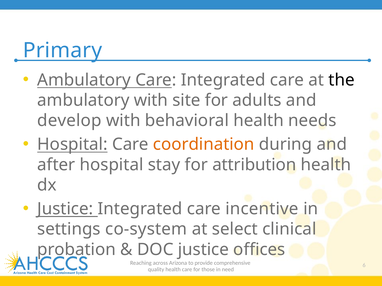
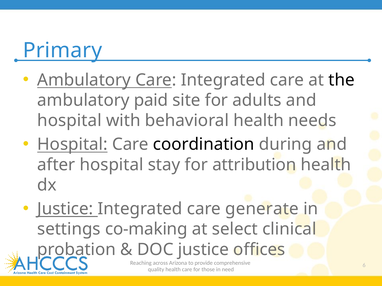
ambulatory with: with -> paid (151, 100)
develop: develop -> hospital (69, 121)
coordination colour: orange -> black (204, 145)
incentive: incentive -> generate (262, 209)
co-system: co-system -> co-making (146, 230)
